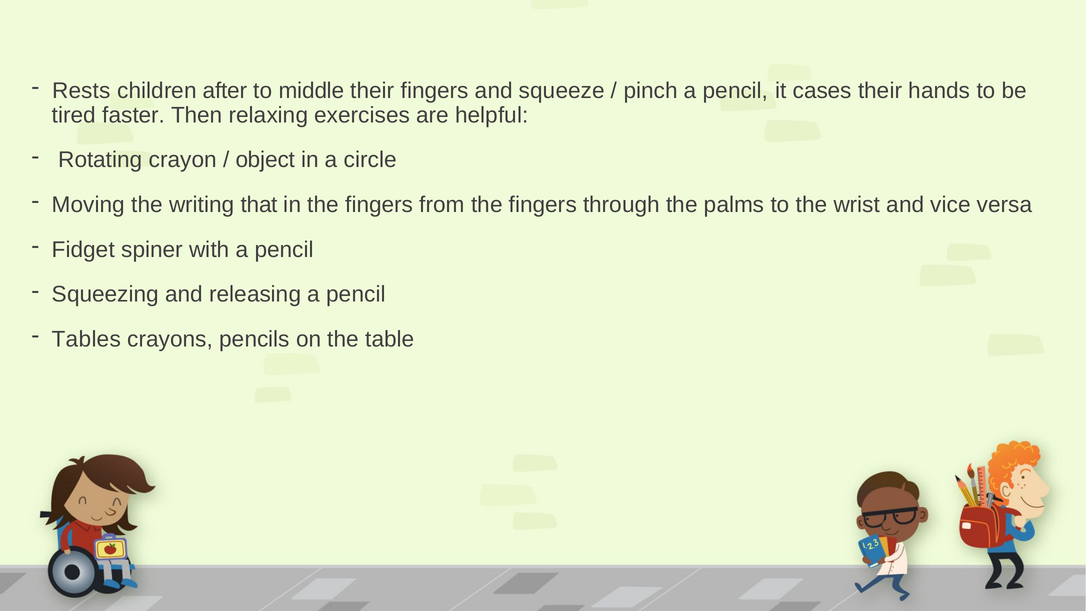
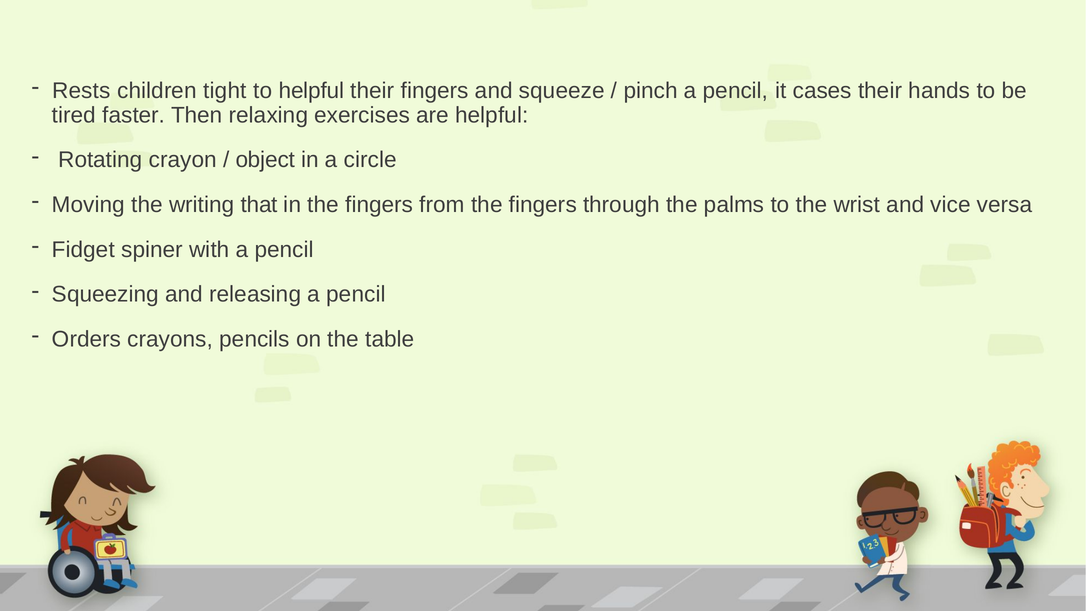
after: after -> tight (225, 91)
to middle: middle -> helpful (311, 91)
Tables: Tables -> Orders (87, 339)
